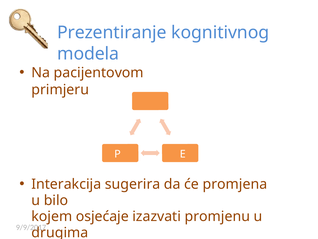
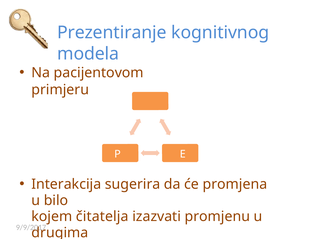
osjećaje: osjećaje -> čitatelja (102, 216)
